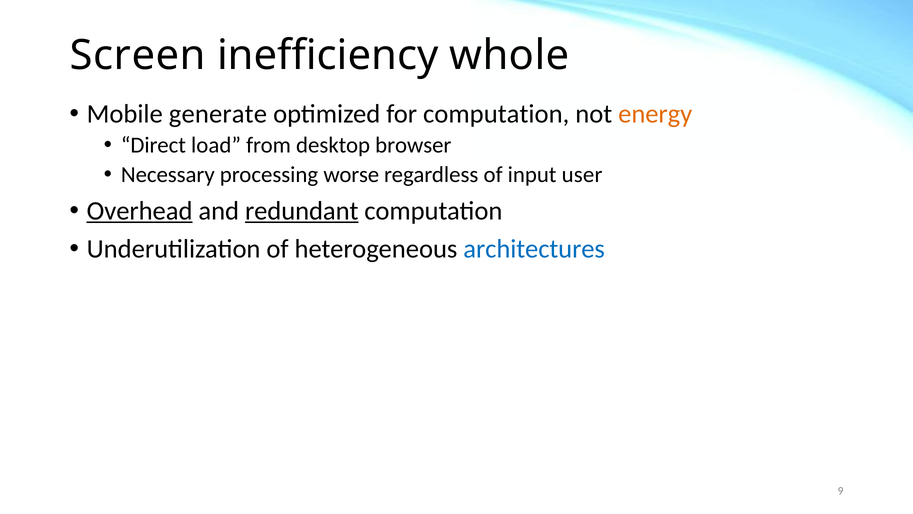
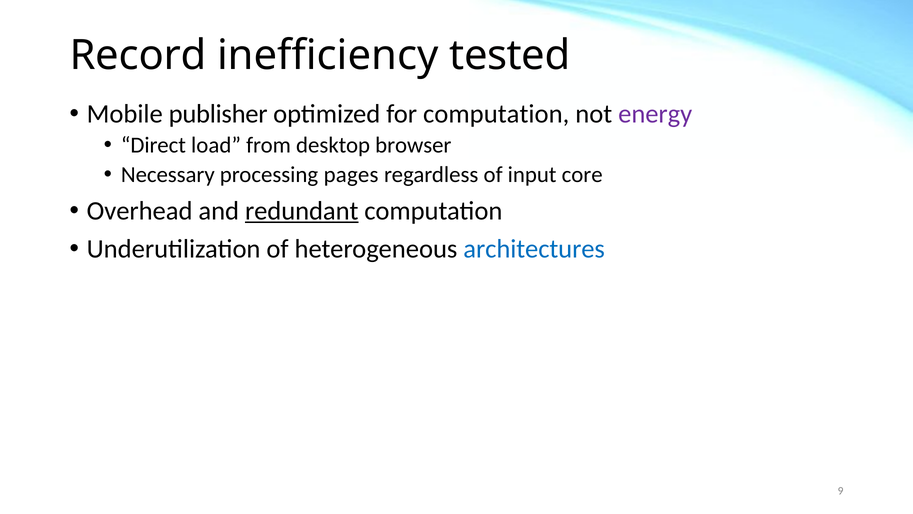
Screen: Screen -> Record (138, 55)
whole: whole -> tested (510, 55)
generate: generate -> publisher (218, 114)
energy colour: orange -> purple (655, 114)
worse: worse -> pages (351, 175)
user: user -> core (582, 175)
Overhead underline: present -> none (140, 211)
